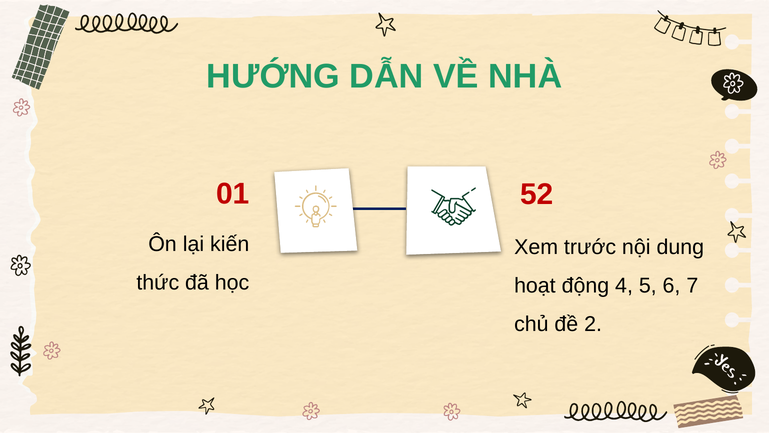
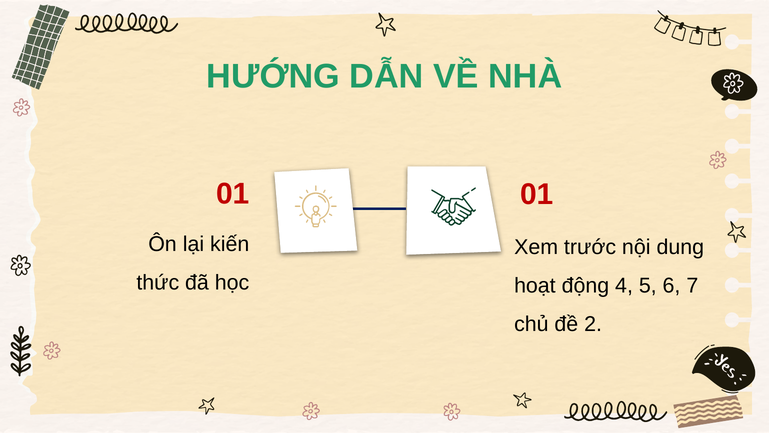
01 52: 52 -> 01 (537, 194)
